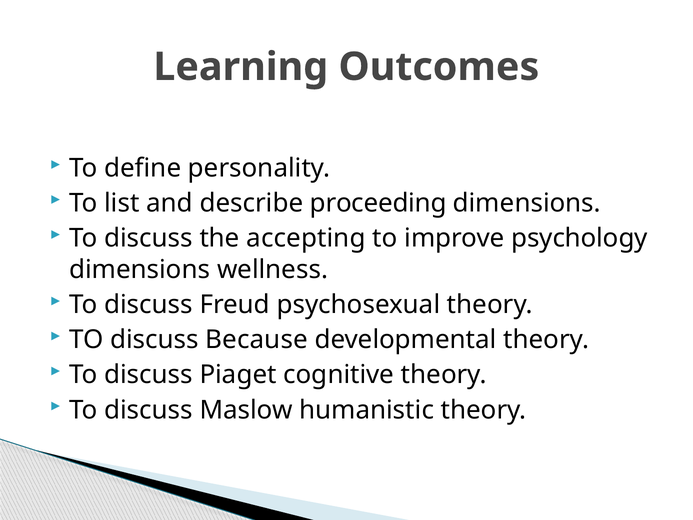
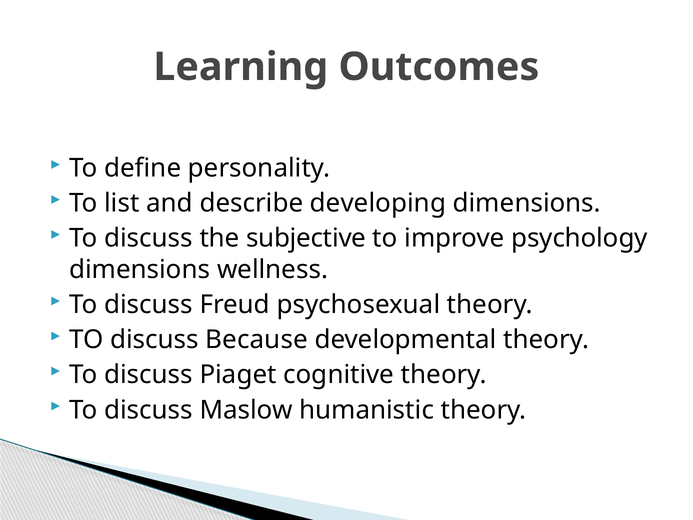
proceeding: proceeding -> developing (378, 203)
accepting: accepting -> subjective (306, 238)
